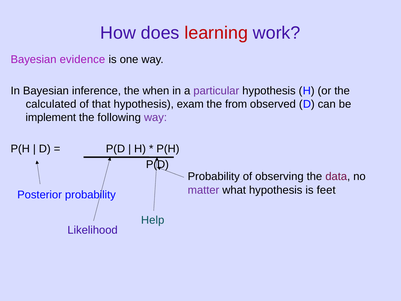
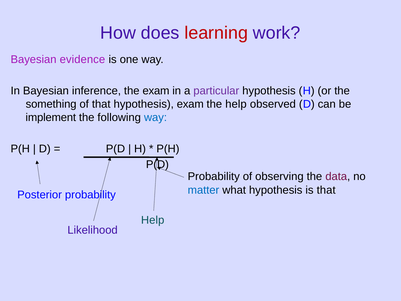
the when: when -> exam (156, 91)
calculated: calculated -> something (51, 104)
the from: from -> help (236, 104)
way colour: purple -> blue (155, 118)
matter colour: purple -> blue (204, 190)
is feet: feet -> that (326, 190)
